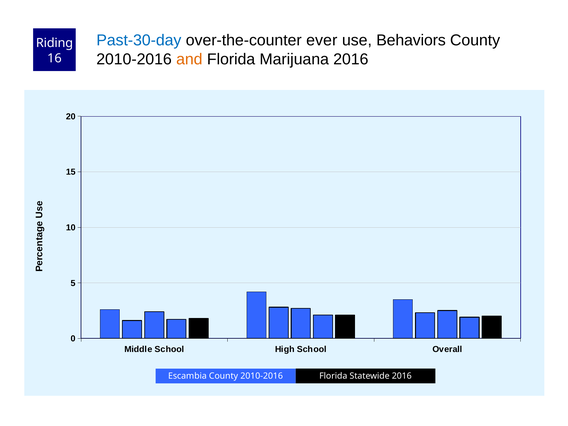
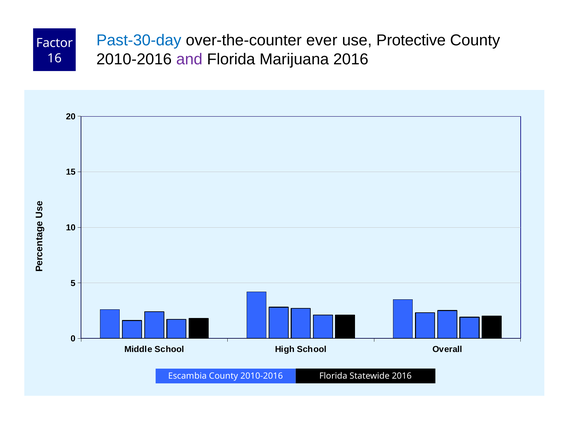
Behaviors: Behaviors -> Protective (411, 40)
Riding: Riding -> Factor (54, 43)
and colour: orange -> purple (189, 59)
